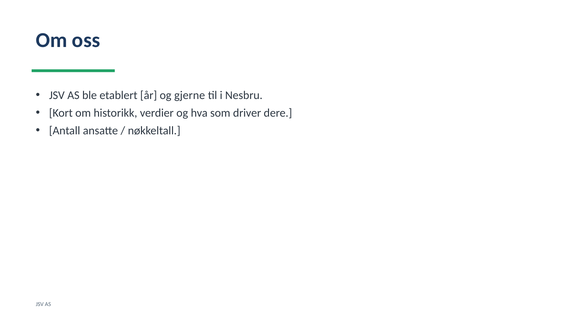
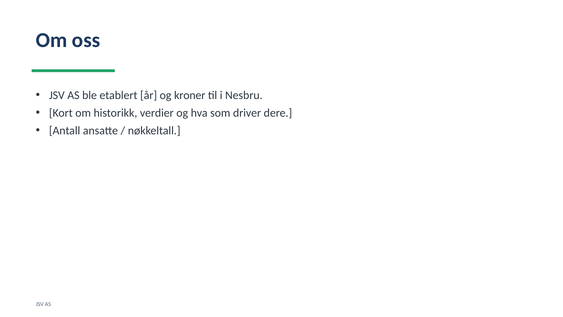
gjerne: gjerne -> kroner (190, 95)
